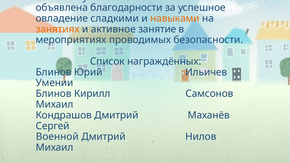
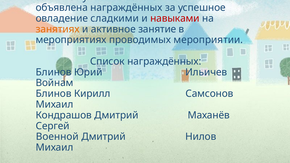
объявлена благодарности: благодарности -> награждённых (126, 8)
навыками colour: orange -> red (175, 18)
безопасности: безопасности -> мероприятии (208, 40)
Умении: Умении -> Войнам (55, 83)
